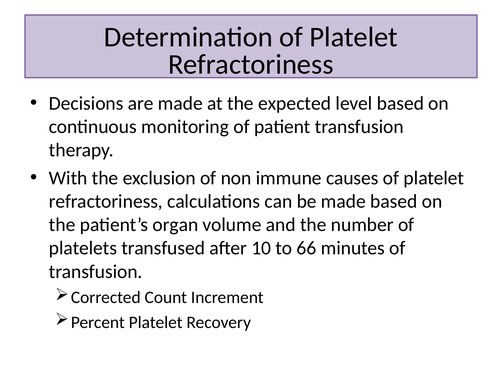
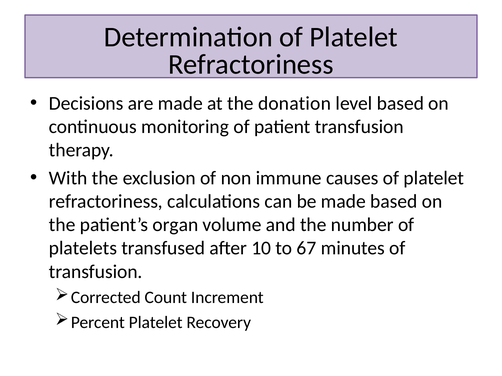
expected: expected -> donation (295, 103)
66: 66 -> 67 (307, 249)
